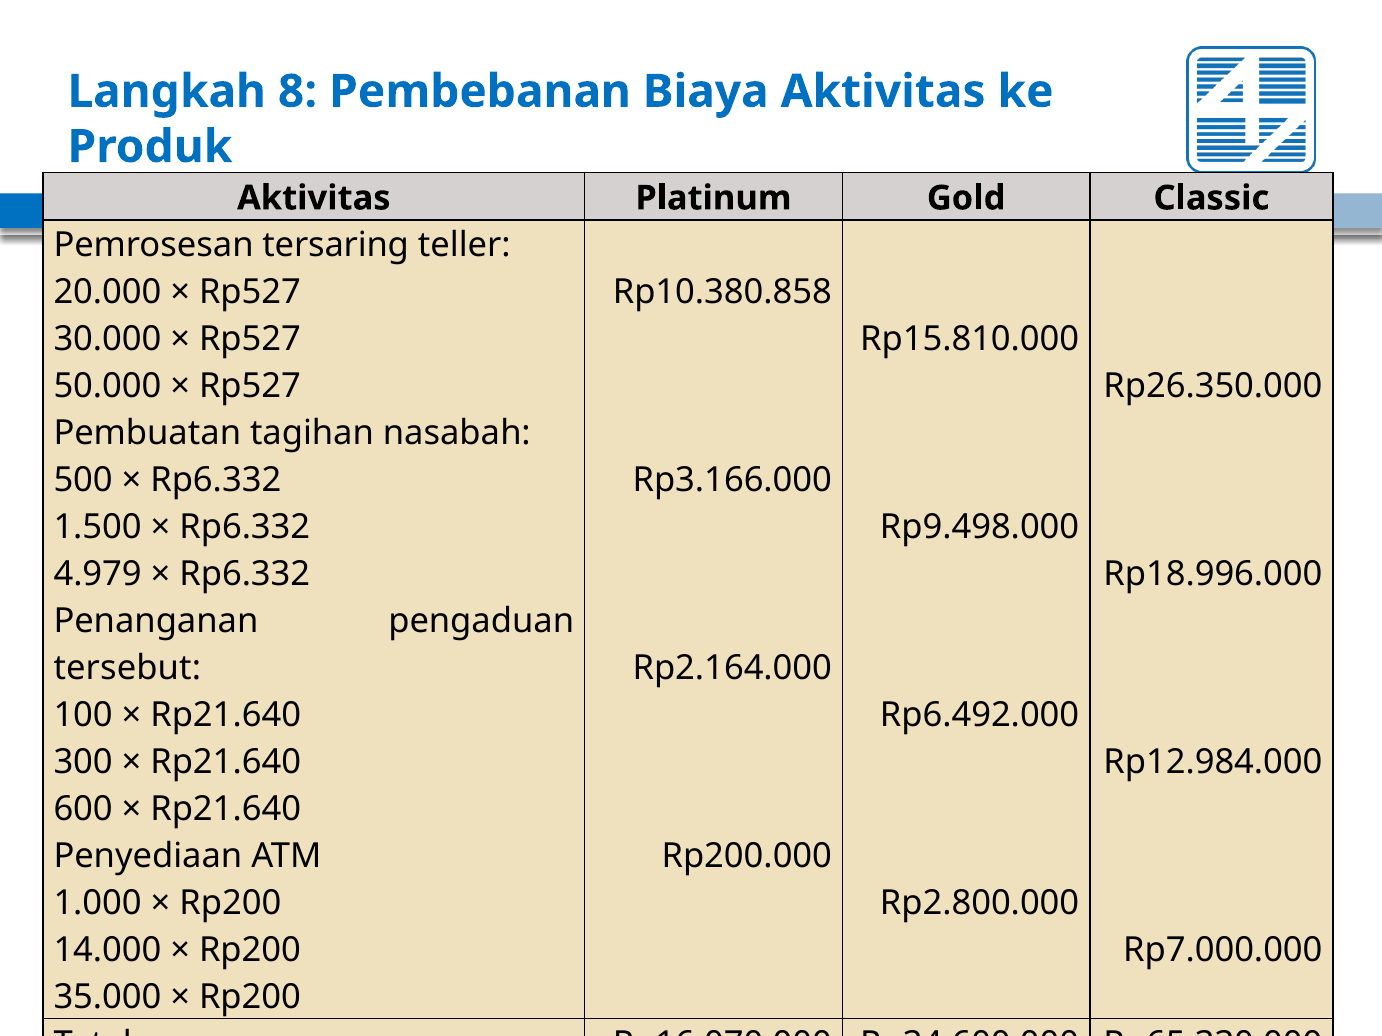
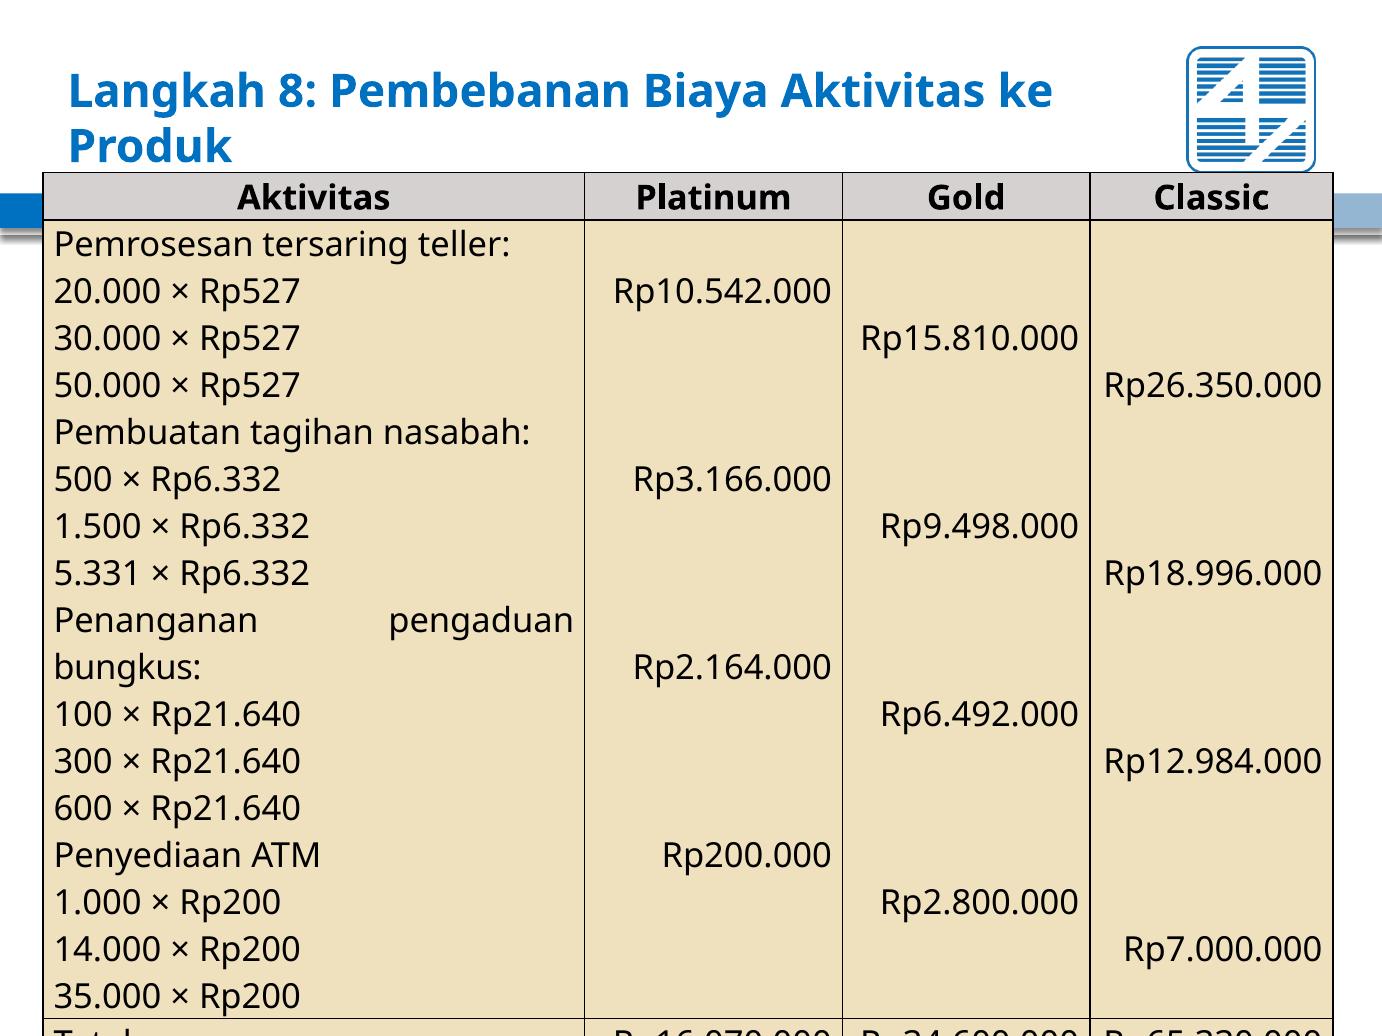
Rp10.380.858: Rp10.380.858 -> Rp10.542.000 (722, 292)
4.979: 4.979 -> 5.331 (98, 574)
tersebut: tersebut -> bungkus (128, 668)
